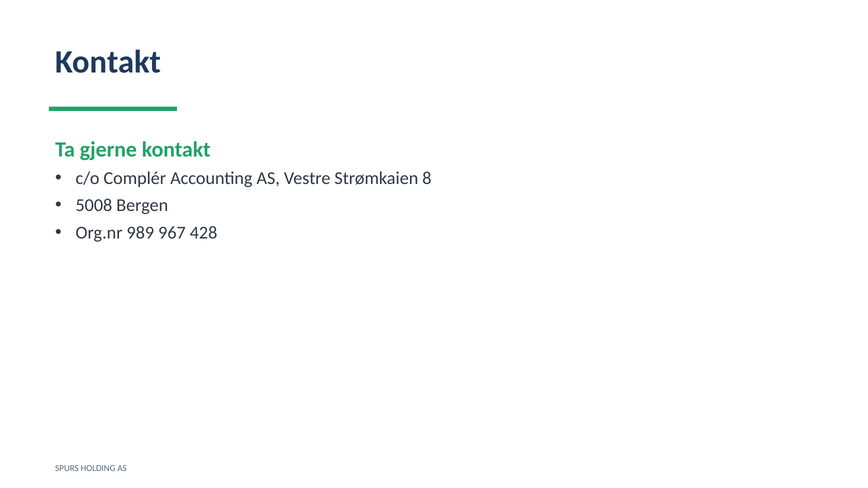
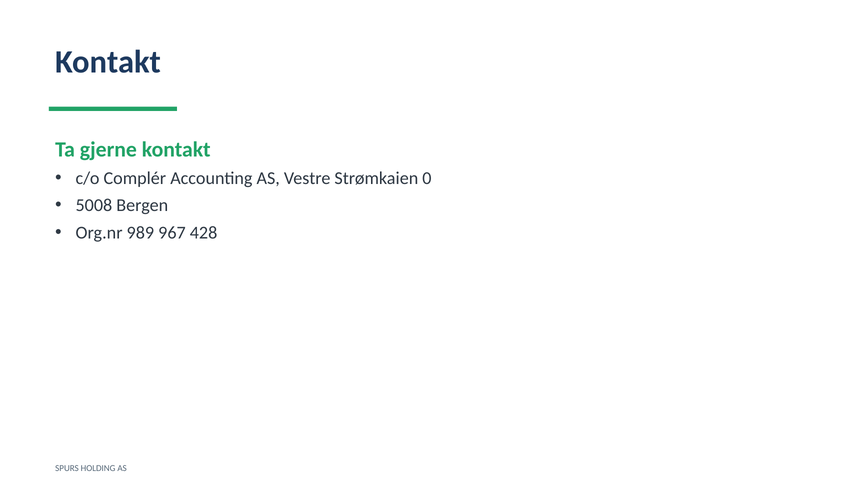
8: 8 -> 0 (427, 178)
